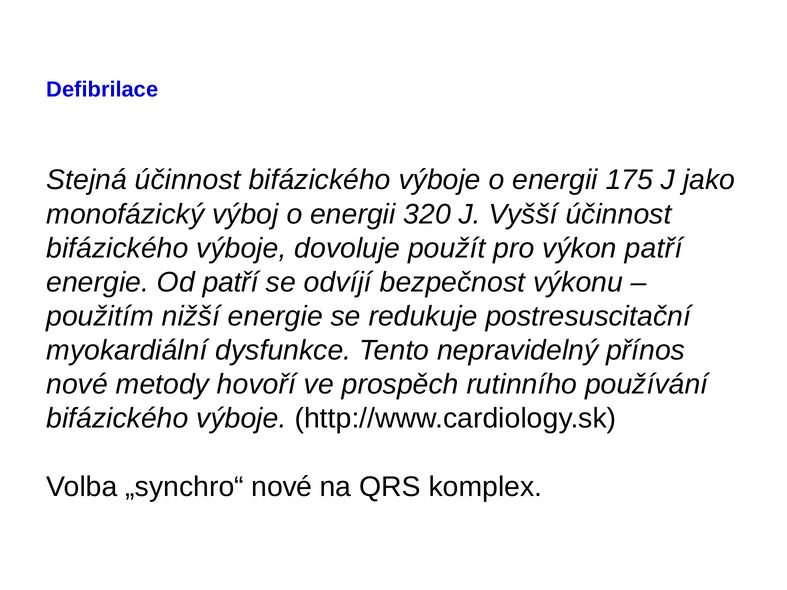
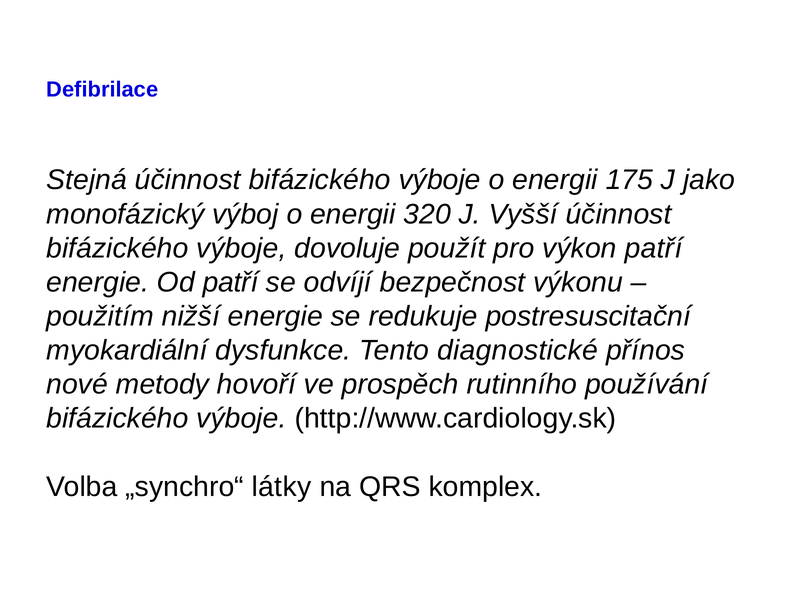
nepravidelný: nepravidelný -> diagnostické (518, 351)
„synchro“ nové: nové -> látky (282, 487)
